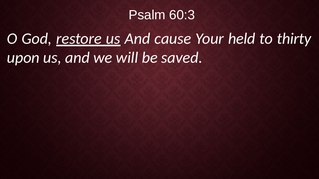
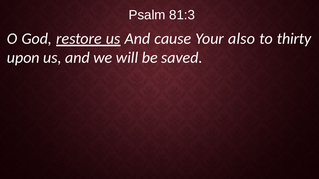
60:3: 60:3 -> 81:3 (182, 15)
held: held -> also (242, 39)
